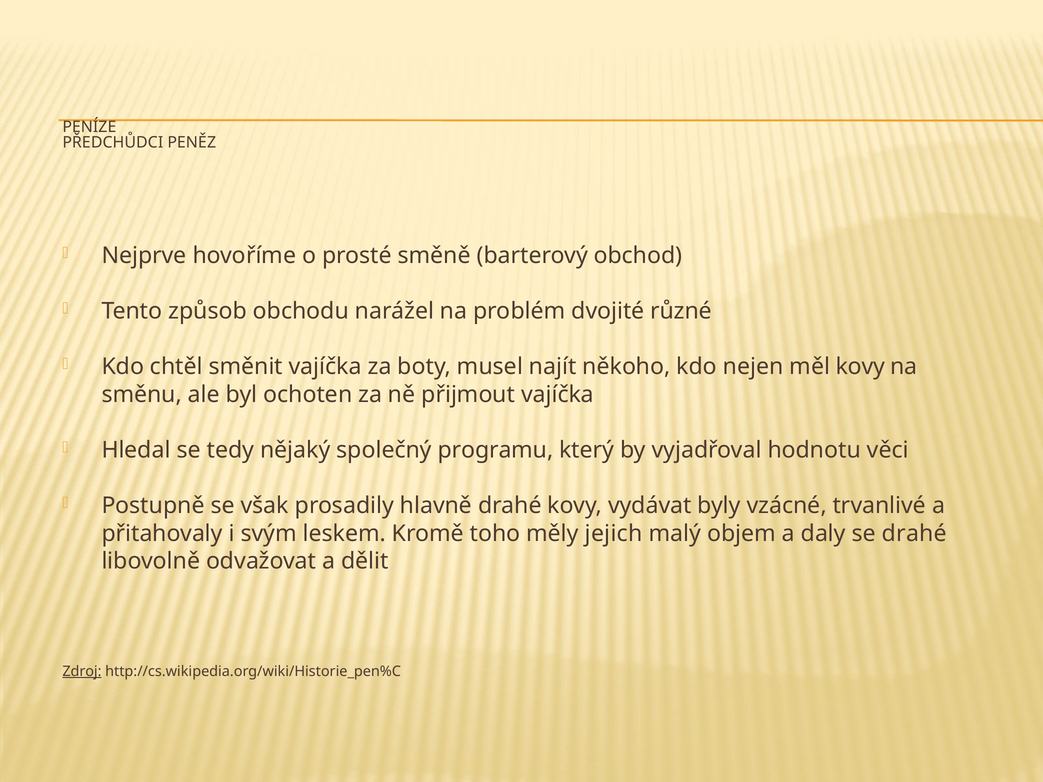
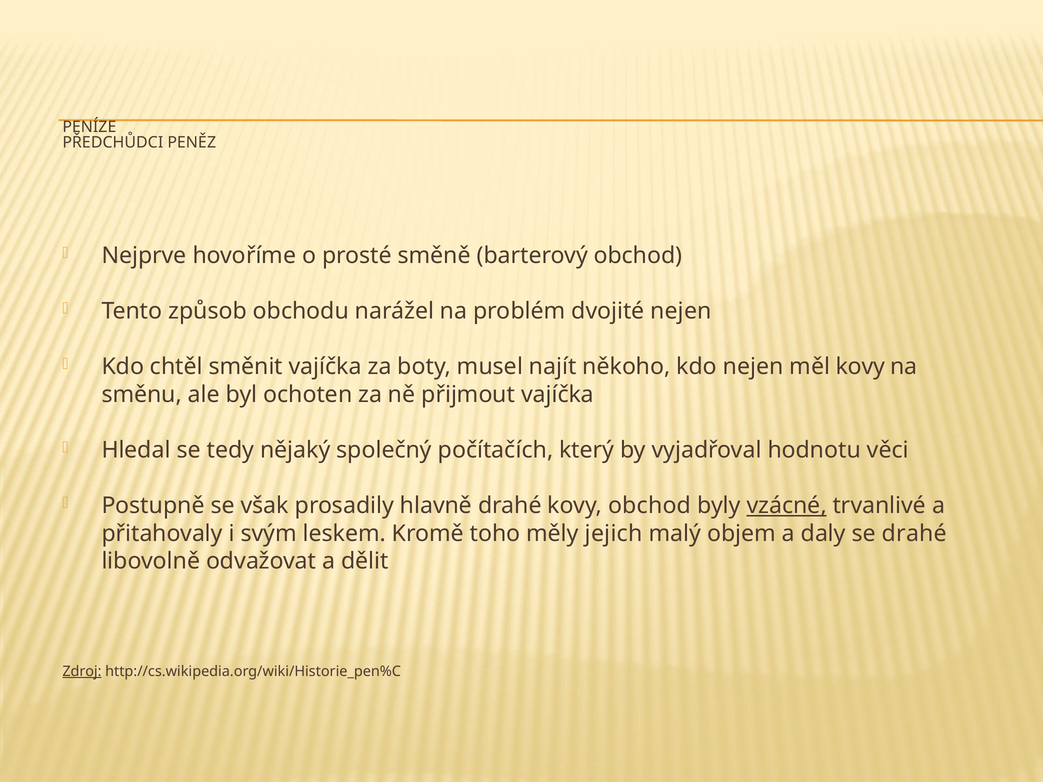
dvojité různé: různé -> nejen (681, 311)
programu: programu -> počítačích (495, 450)
kovy vydávat: vydávat -> obchod (650, 506)
vzácné underline: none -> present (787, 506)
